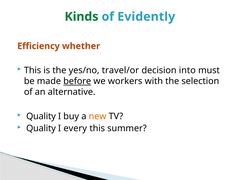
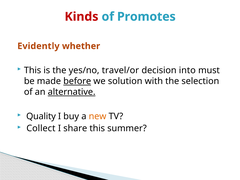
Kinds colour: green -> red (81, 17)
Evidently: Evidently -> Promotes (146, 17)
Efficiency: Efficiency -> Evidently (38, 46)
workers: workers -> solution (125, 81)
alternative underline: none -> present (72, 92)
Quality: Quality -> Collect (41, 128)
every: every -> share (75, 128)
